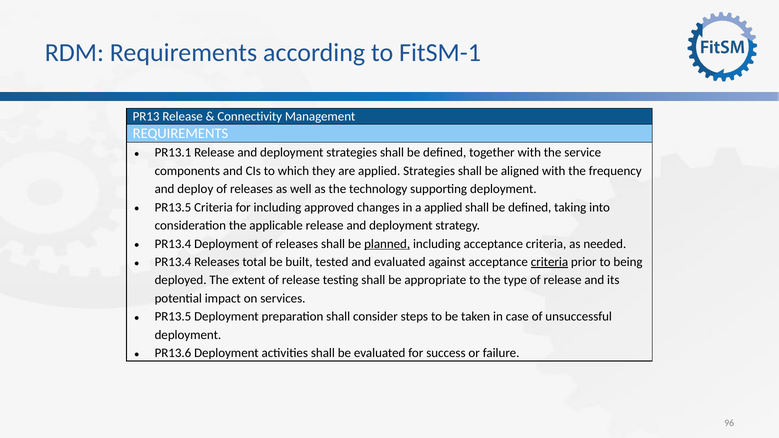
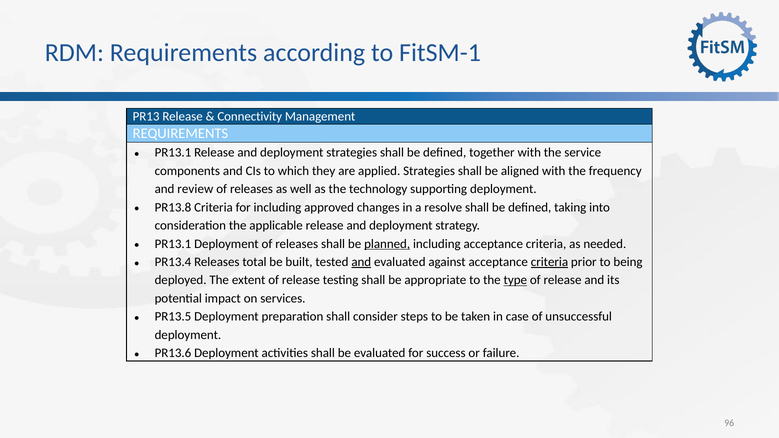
deploy: deploy -> review (195, 189)
PR13.5: PR13.5 -> PR13.8 (173, 207)
a applied: applied -> resolve (443, 207)
PR13.4: PR13.4 -> PR13.1 (173, 244)
and underline: none -> present (361, 262)
type underline: none -> present (515, 280)
